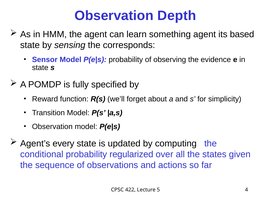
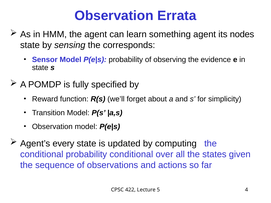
Depth: Depth -> Errata (177, 16)
based: based -> nodes (242, 34)
probability regularized: regularized -> conditional (131, 154)
